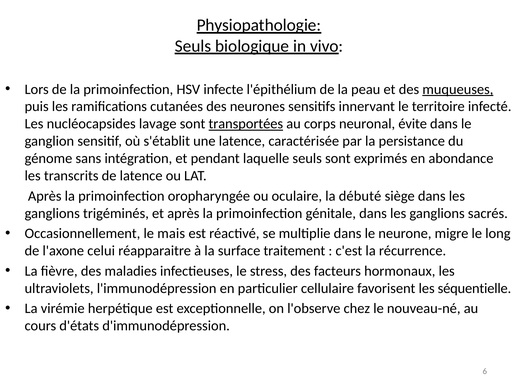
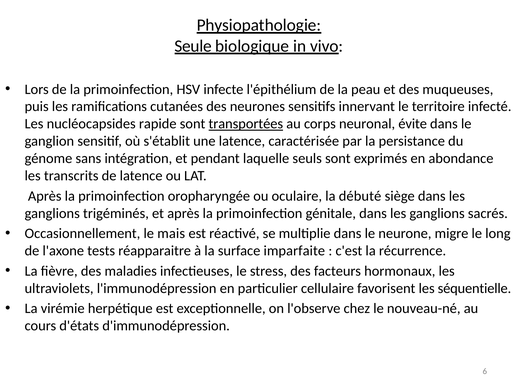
Seuls: Seuls -> Seule (193, 46)
muqueuses underline: present -> none (458, 89)
lavage: lavage -> rapide (158, 124)
celui: celui -> tests (101, 251)
traitement: traitement -> imparfaite (294, 251)
